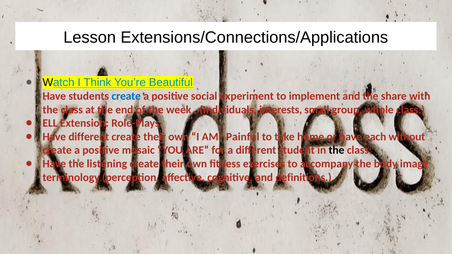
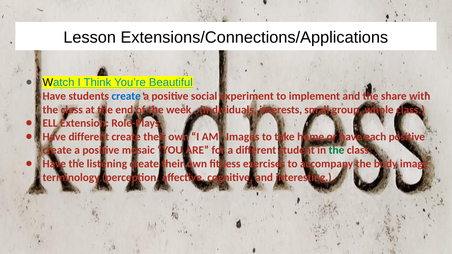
Painful: Painful -> Images (243, 137)
each without: without -> positive (407, 137)
the colour: black -> green (336, 150)
definitions: definitions -> interesting (304, 178)
